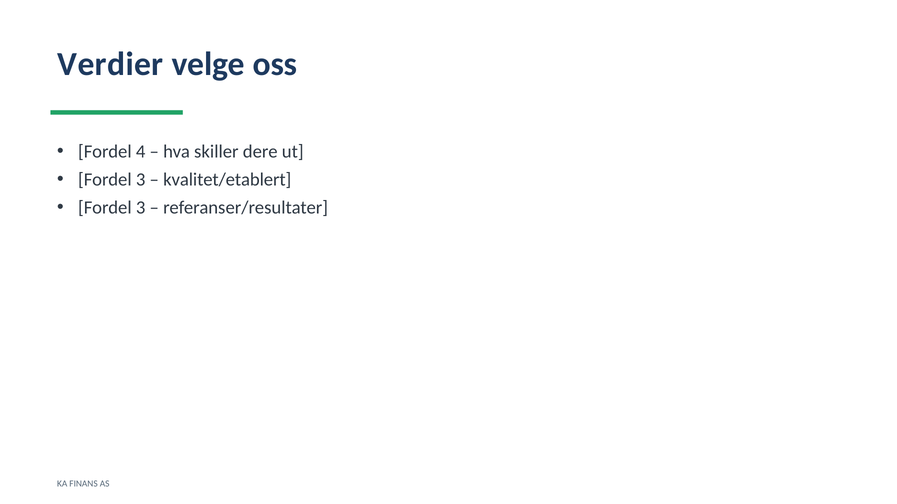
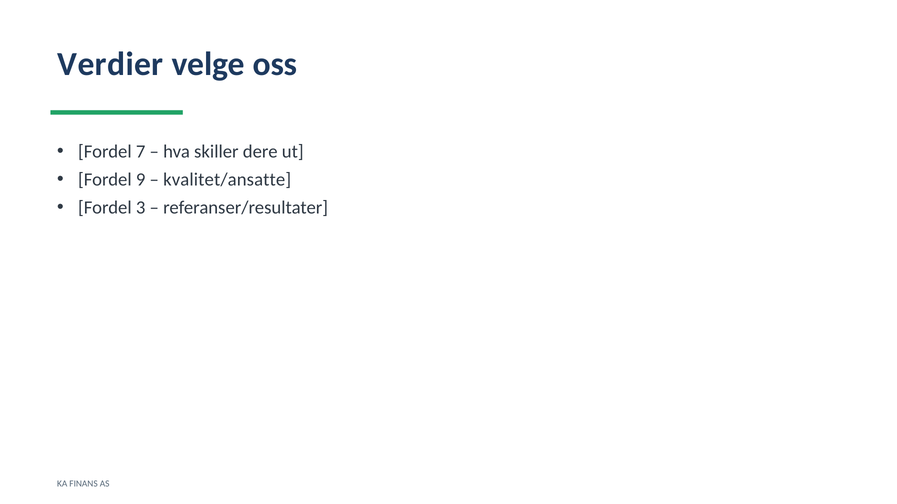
4: 4 -> 7 (141, 152)
3: 3 -> 9 (141, 180)
kvalitet/etablert: kvalitet/etablert -> kvalitet/ansatte (227, 180)
